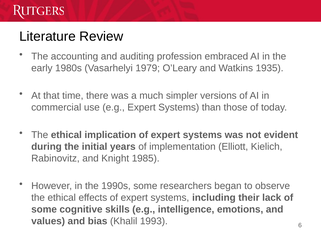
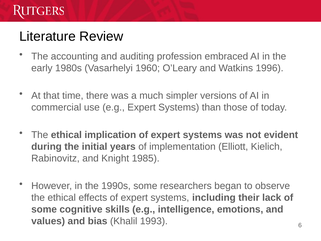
1979: 1979 -> 1960 (148, 68)
1935: 1935 -> 1996 (270, 68)
